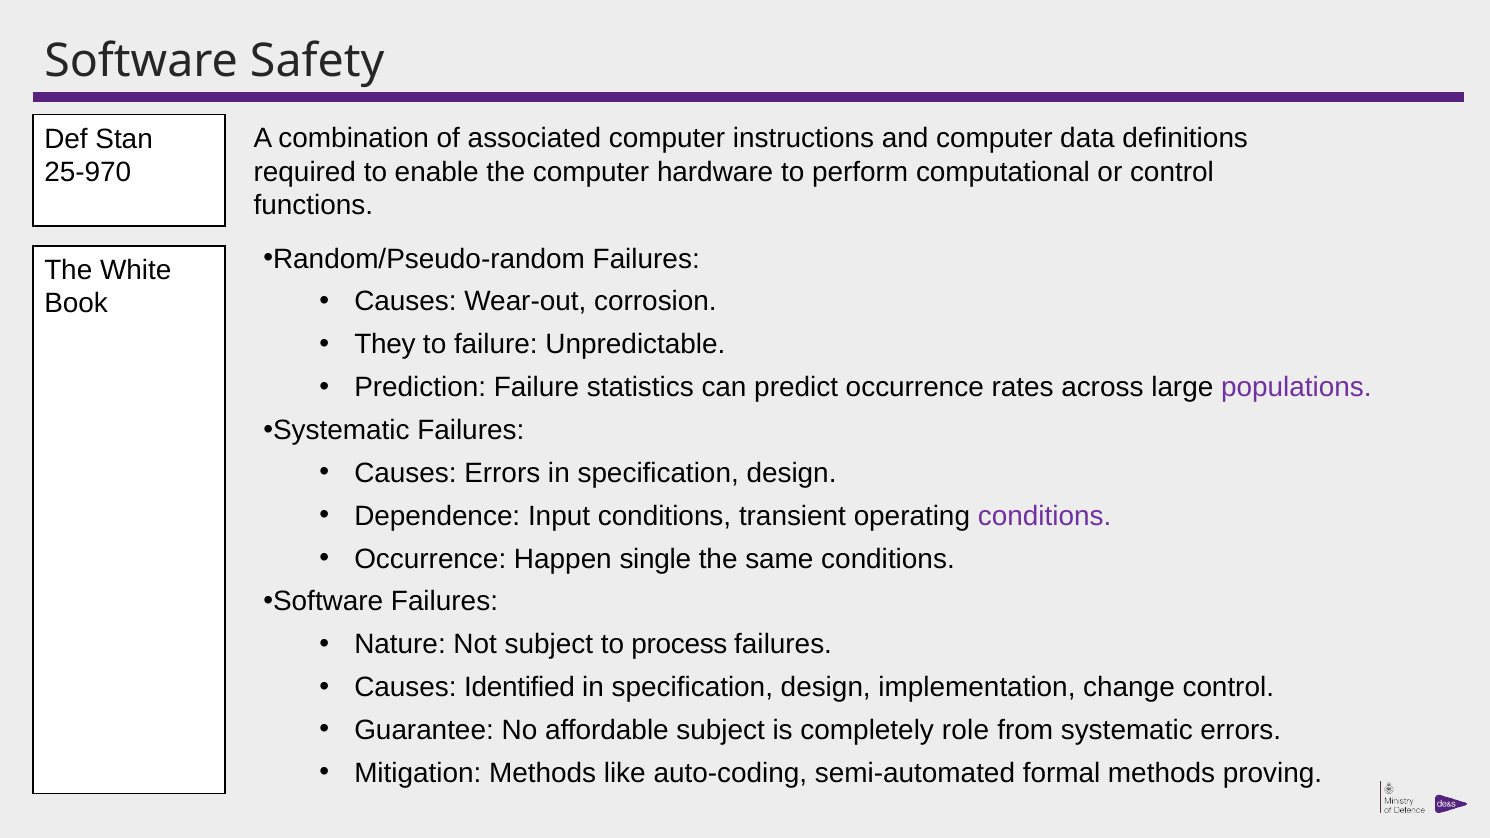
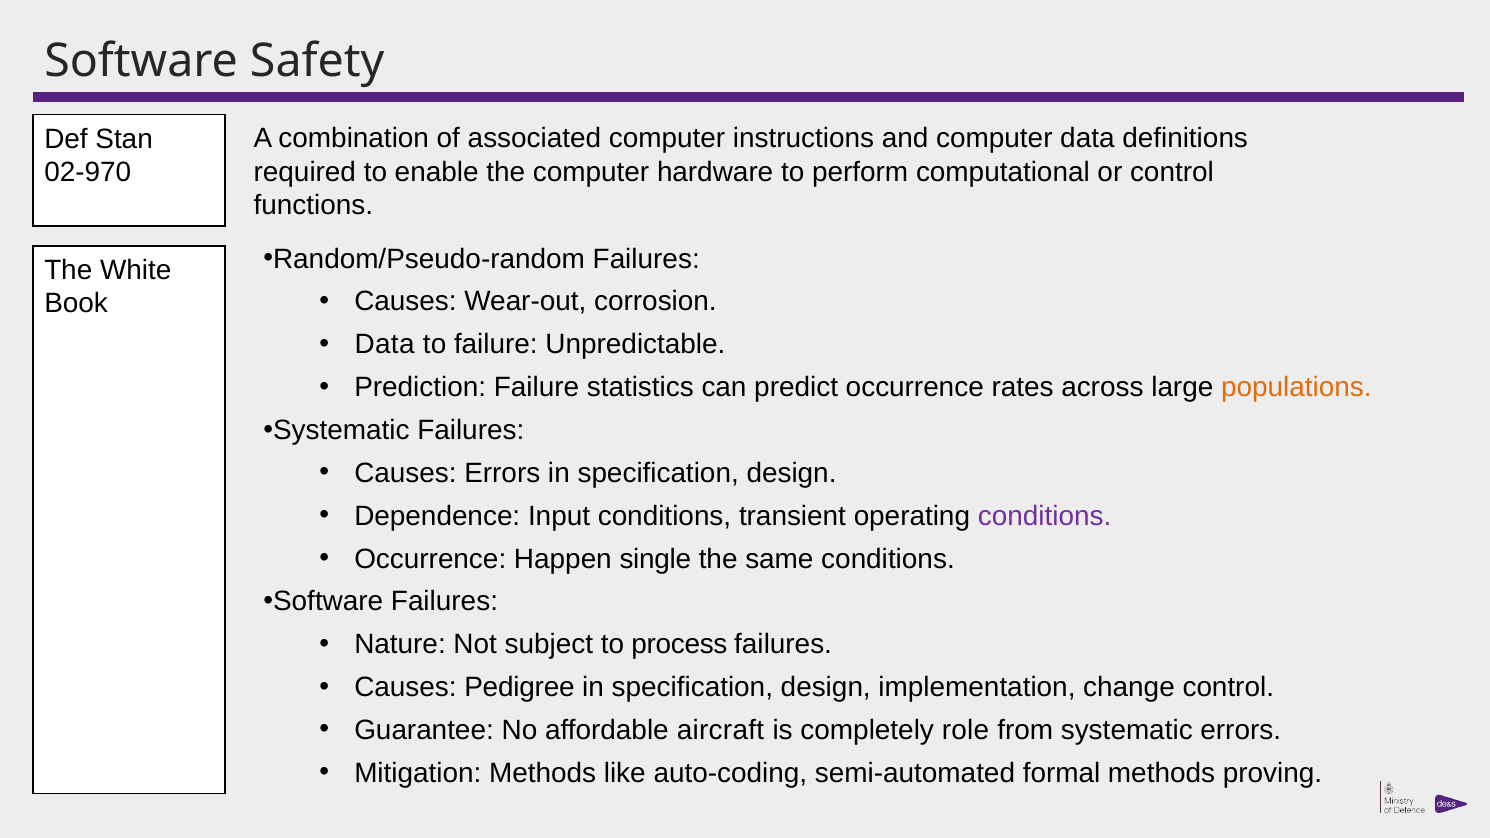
25-970: 25-970 -> 02-970 (88, 172)
They: They -> Data (385, 345)
populations colour: purple -> orange (1296, 387)
Identified: Identified -> Pedigree (519, 687)
affordable subject: subject -> aircraft (720, 730)
